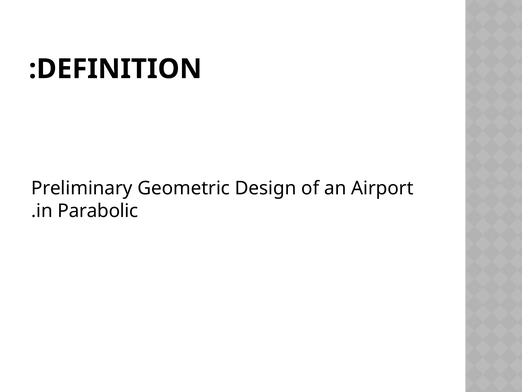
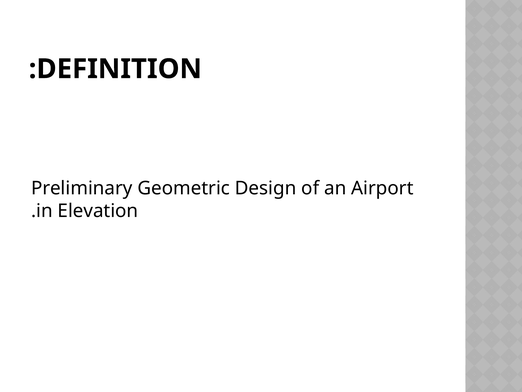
Parabolic: Parabolic -> Elevation (98, 211)
